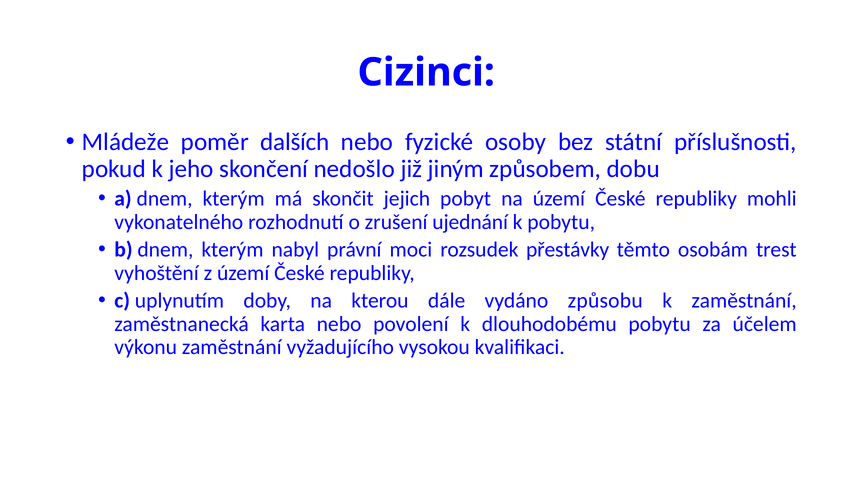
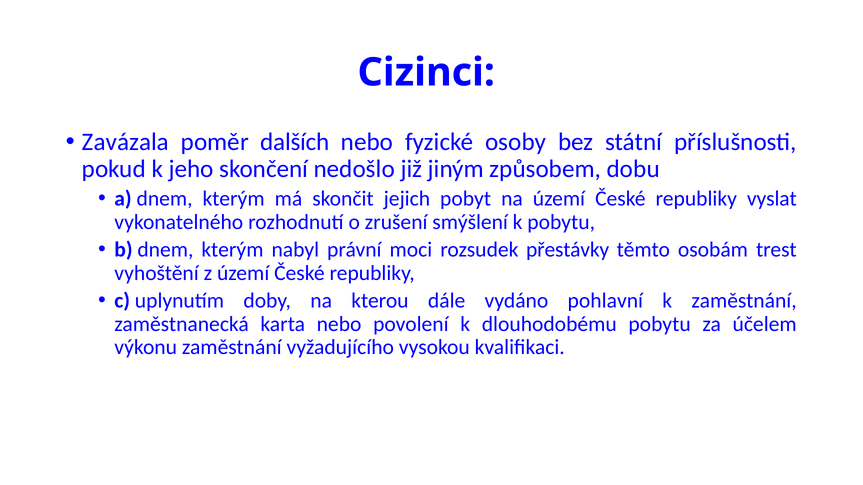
Mládeže: Mládeže -> Zavázala (126, 142)
mohli: mohli -> vyslat (772, 199)
ujednání: ujednání -> smýšlení (470, 222)
způsobu: způsobu -> pohlavní (605, 301)
